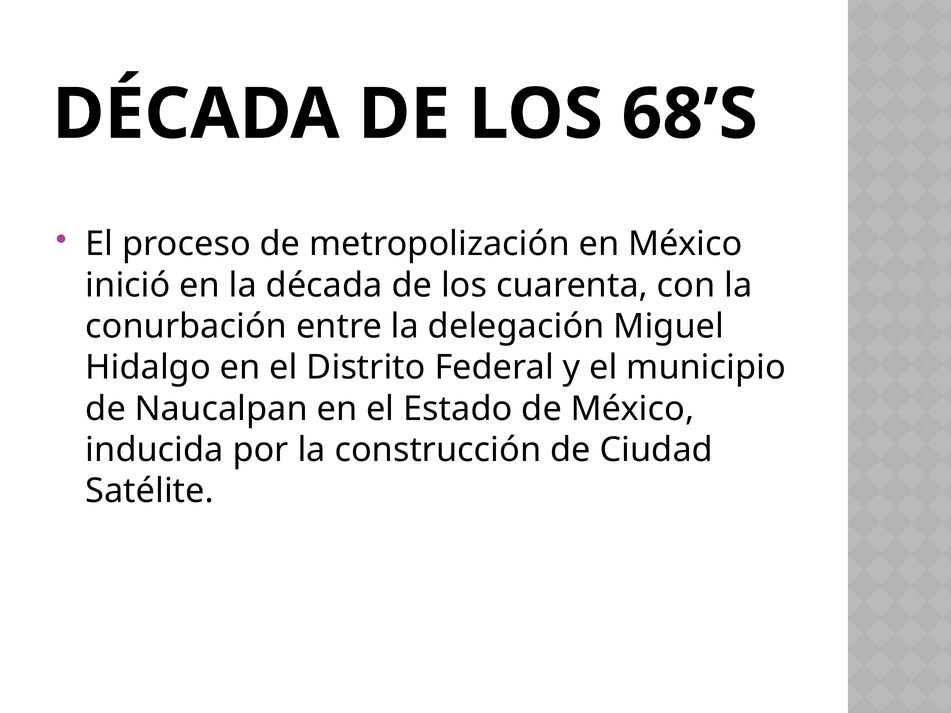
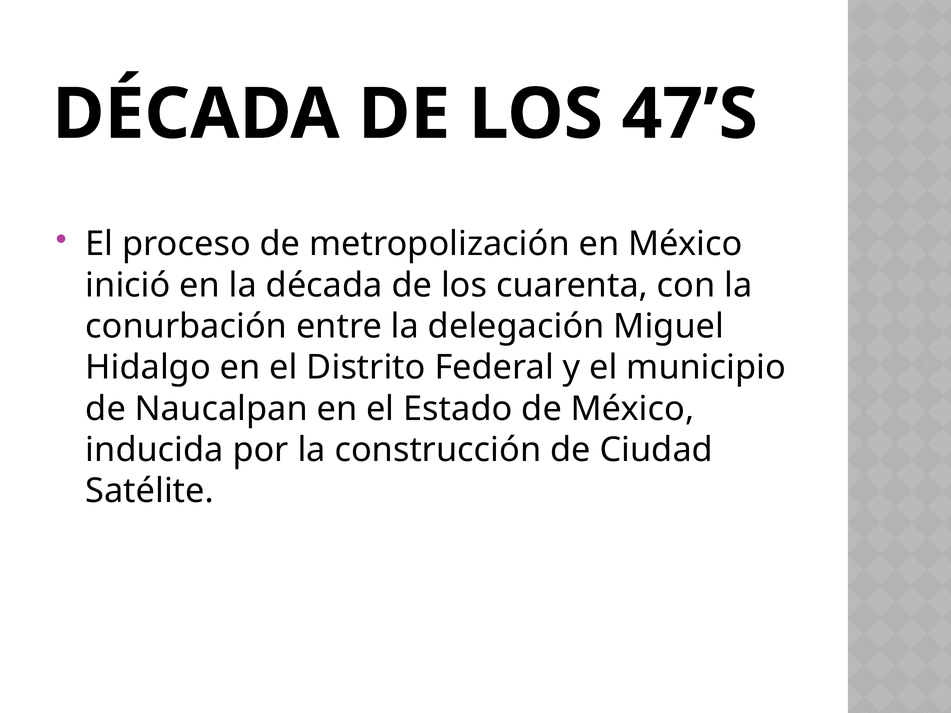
68’S: 68’S -> 47’S (690, 114)
